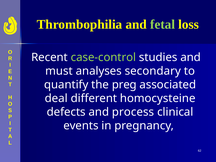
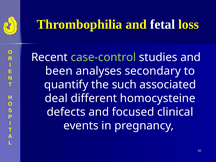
fetal colour: light green -> white (163, 24)
must: must -> been (59, 71)
preg: preg -> such (124, 85)
process: process -> focused (133, 112)
